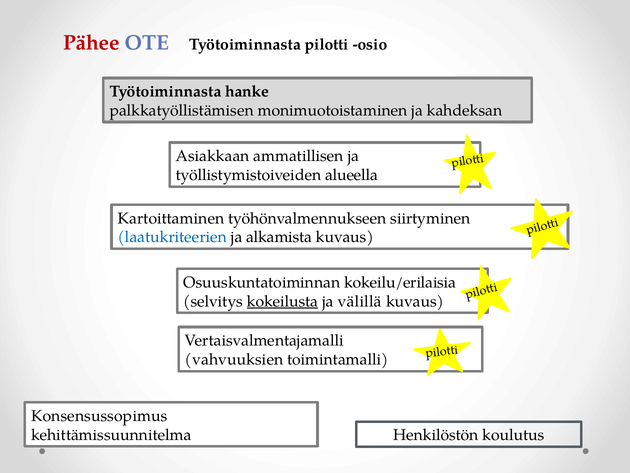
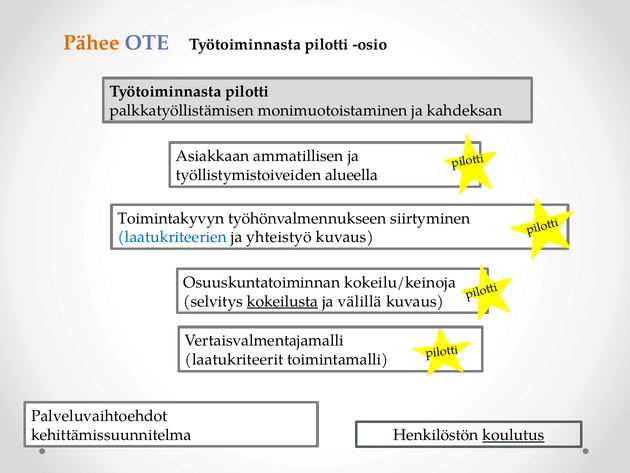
Pähee colour: red -> orange (92, 43)
hanke: hanke -> pilotti (247, 92)
Kartoittaminen: Kartoittaminen -> Toimintakyvyn (171, 218)
alkamista: alkamista -> yhteistyö (279, 237)
kokeilu/erilaisia: kokeilu/erilaisia -> kokeilu/keinoja (400, 282)
vahvuuksien: vahvuuksien -> laatukriteerit (234, 359)
Konsensussopimus: Konsensussopimus -> Palveluvaihtoehdot (99, 415)
koulutus underline: none -> present (513, 435)
